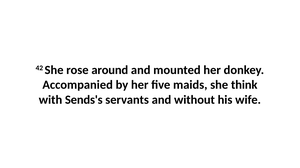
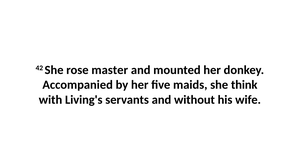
around: around -> master (110, 70)
Sends's: Sends's -> Living's (84, 100)
